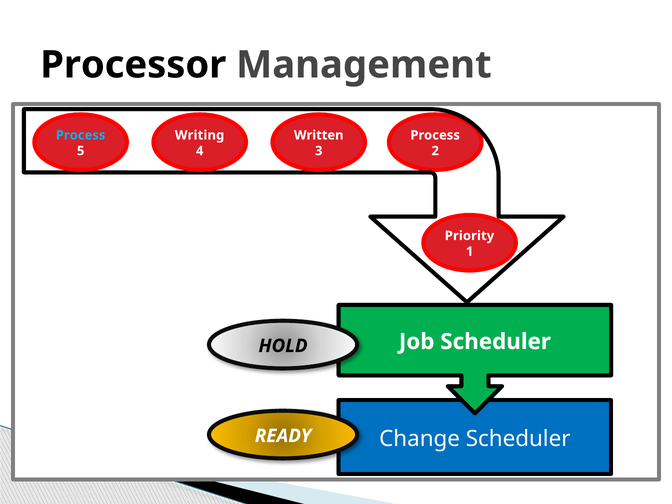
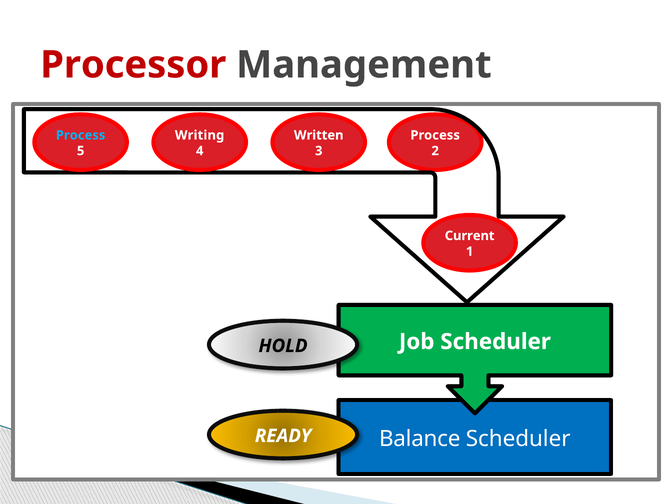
Processor colour: black -> red (133, 65)
Priority: Priority -> Current (470, 236)
Change: Change -> Balance (420, 439)
